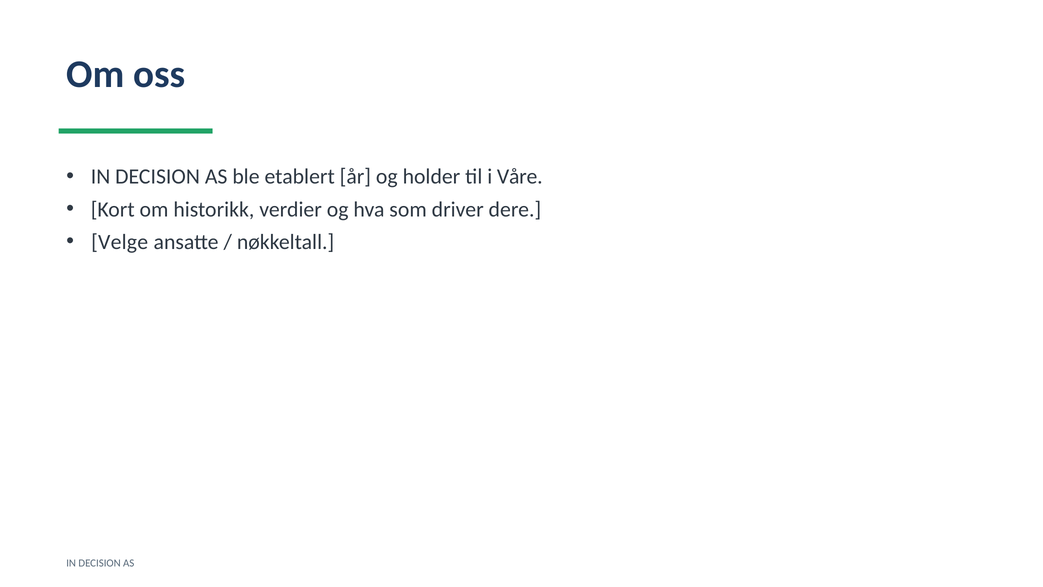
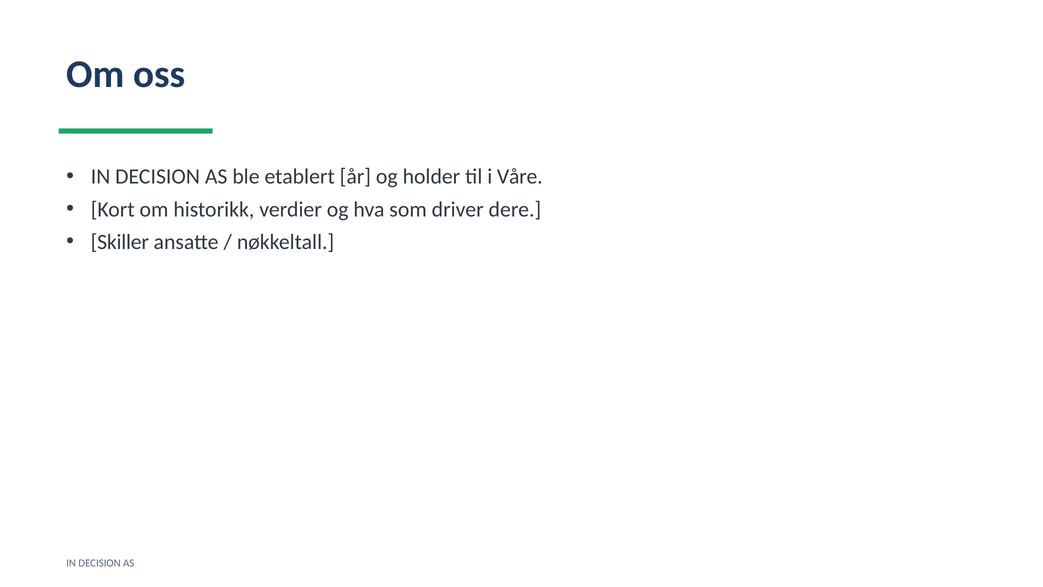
Velge: Velge -> Skiller (120, 242)
